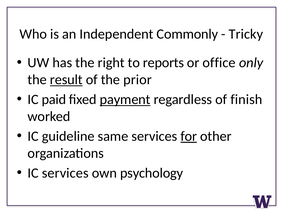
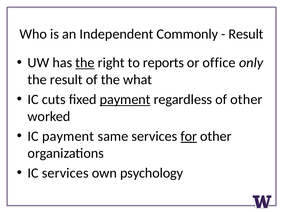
Tricky: Tricky -> Result (246, 34)
the underline: none -> present (85, 63)
result underline: present -> none (66, 80)
prior: prior -> what (138, 80)
paid: paid -> cuts (54, 100)
of finish: finish -> other (246, 100)
IC guideline: guideline -> payment (68, 136)
